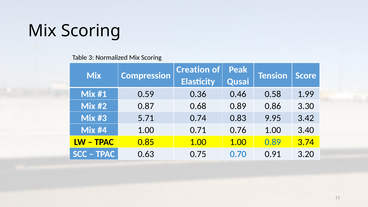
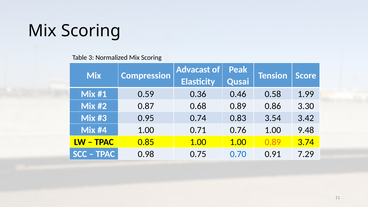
Creation: Creation -> Advacast (193, 70)
5.71: 5.71 -> 0.95 (146, 118)
9.95: 9.95 -> 3.54 (273, 118)
3.40: 3.40 -> 9.48 (306, 130)
0.89 colour: blue -> orange (273, 142)
0.63: 0.63 -> 0.98 (146, 154)
3.20: 3.20 -> 7.29 (306, 154)
